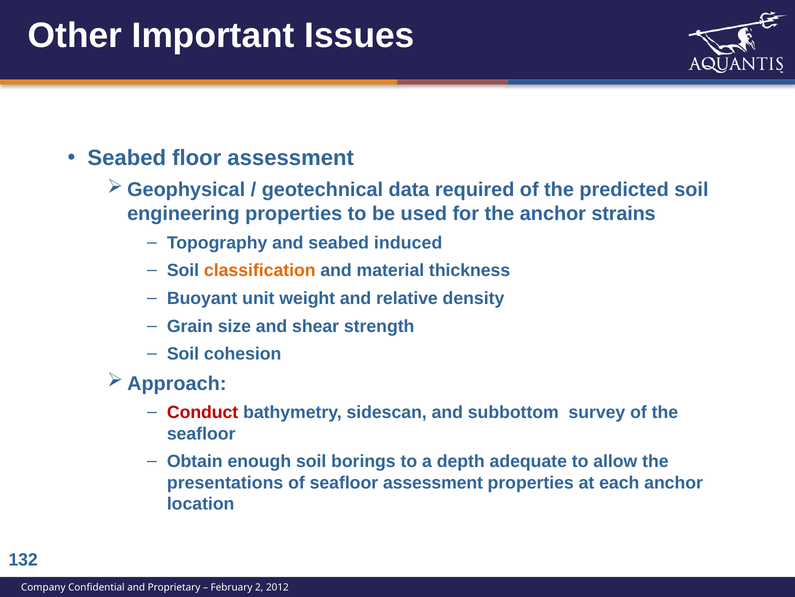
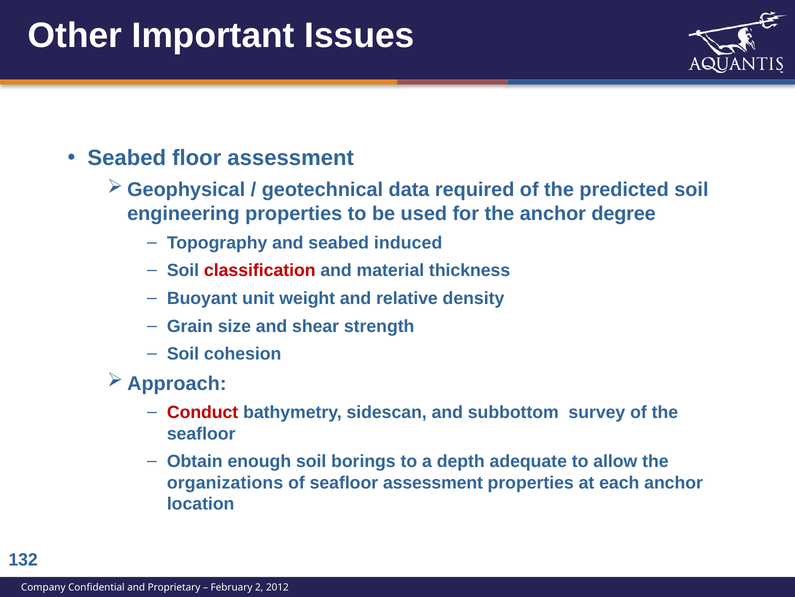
strains: strains -> degree (624, 213)
classification colour: orange -> red (260, 270)
presentations: presentations -> organizations (225, 482)
